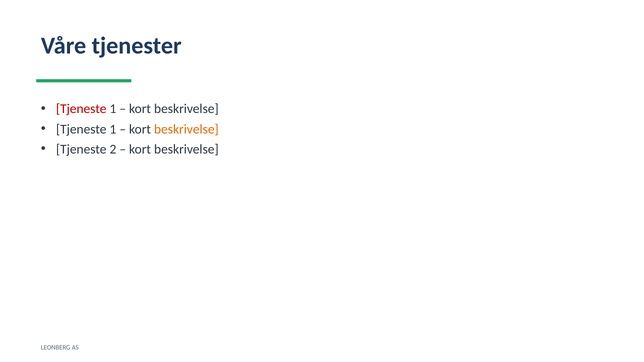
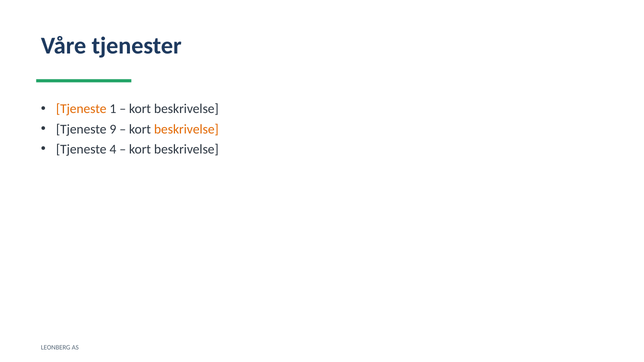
Tjeneste colour: red -> orange (81, 109)
1: 1 -> 9 (113, 129)
2: 2 -> 4 (113, 149)
